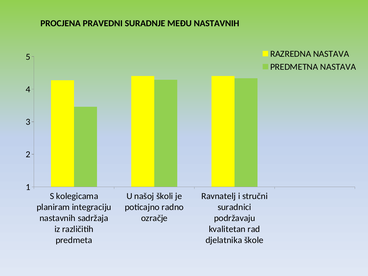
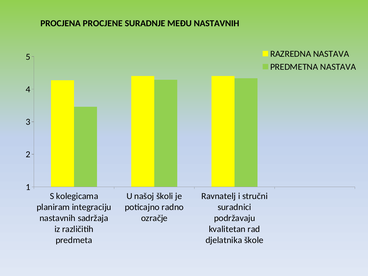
PRAVEDNI: PRAVEDNI -> PROCJENE (103, 23)
